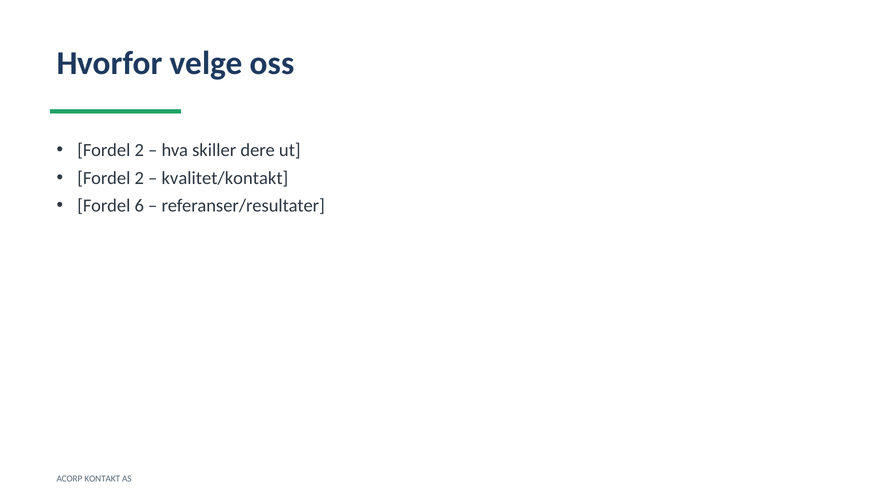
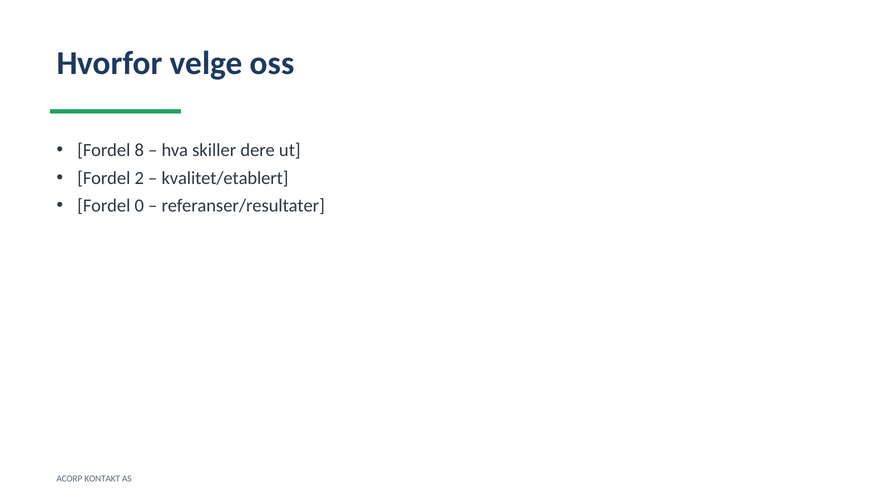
2: 2 -> 8 (139, 150)
kvalitet/kontakt: kvalitet/kontakt -> kvalitet/etablert (225, 178)
6: 6 -> 0 (139, 206)
